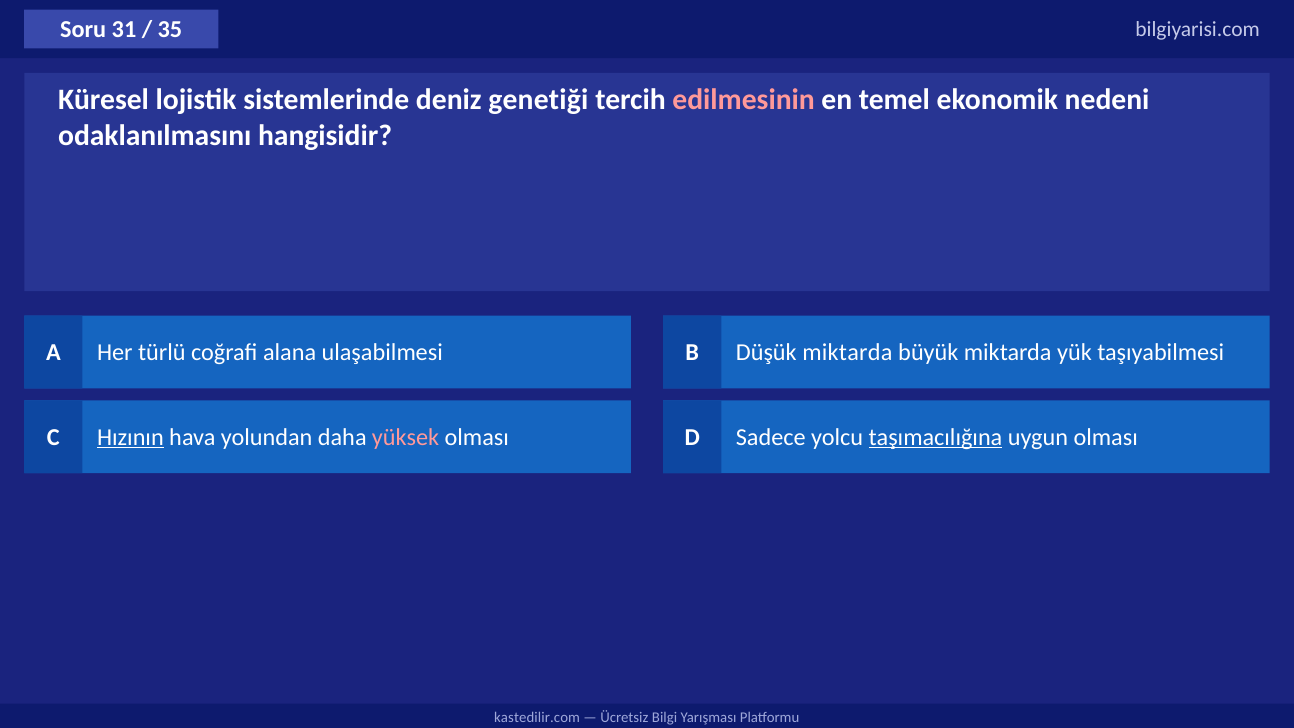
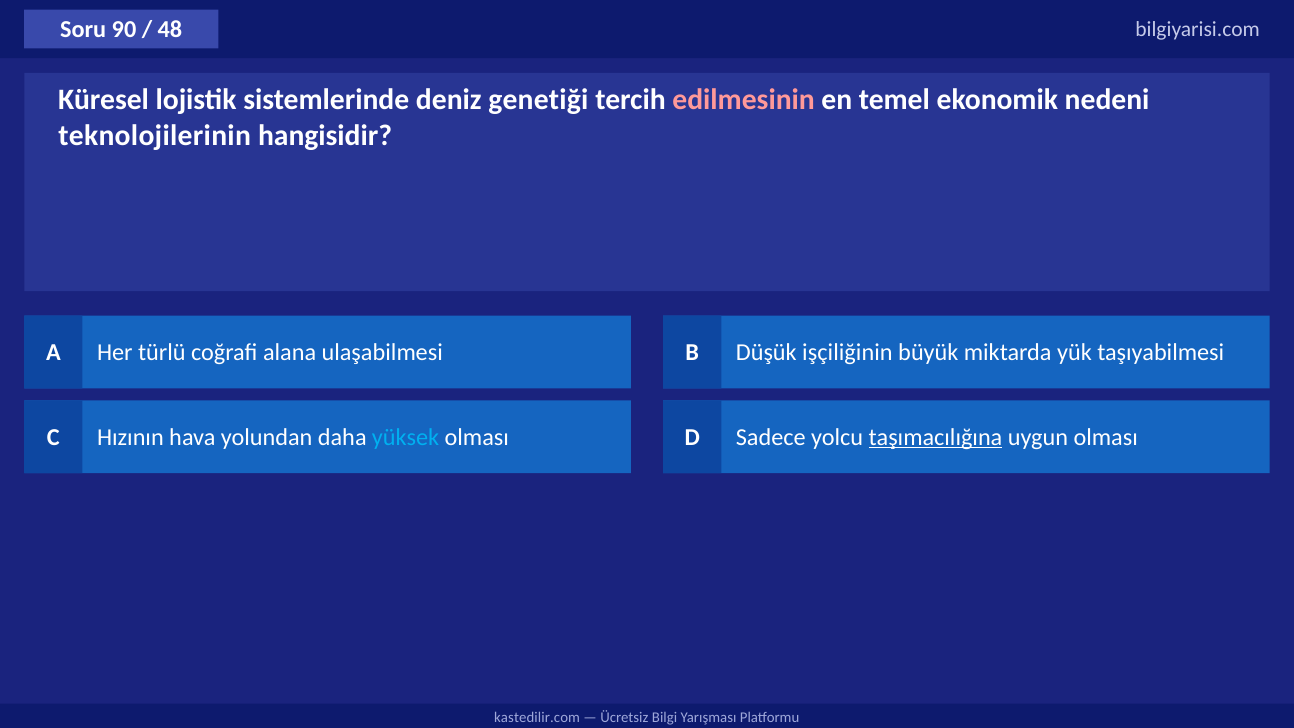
31: 31 -> 90 (124, 30)
35: 35 -> 48 (170, 30)
odaklanılmasını: odaklanılmasını -> teknolojilerinin (155, 136)
Düşük miktarda: miktarda -> işçiliğinin (847, 352)
Hızının underline: present -> none (130, 437)
yüksek colour: pink -> light blue (406, 437)
